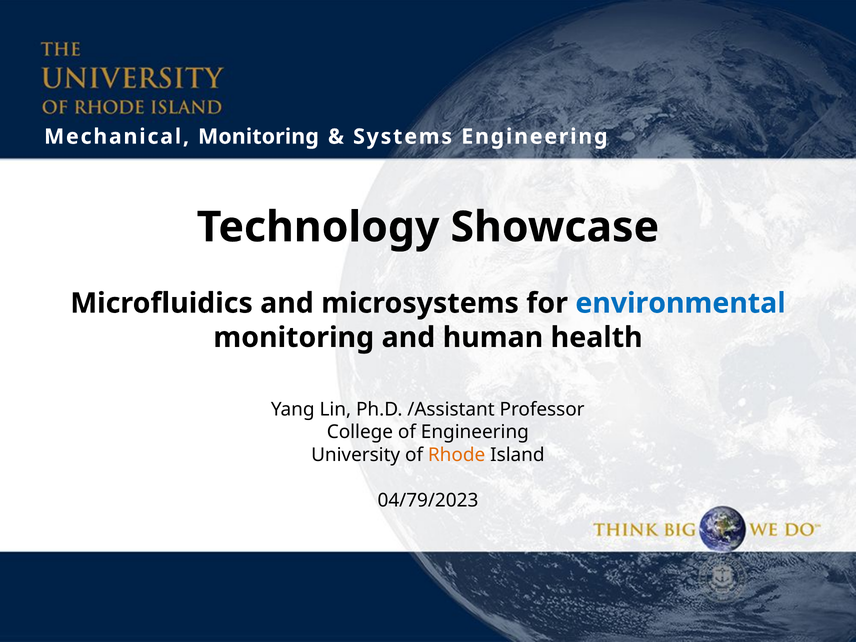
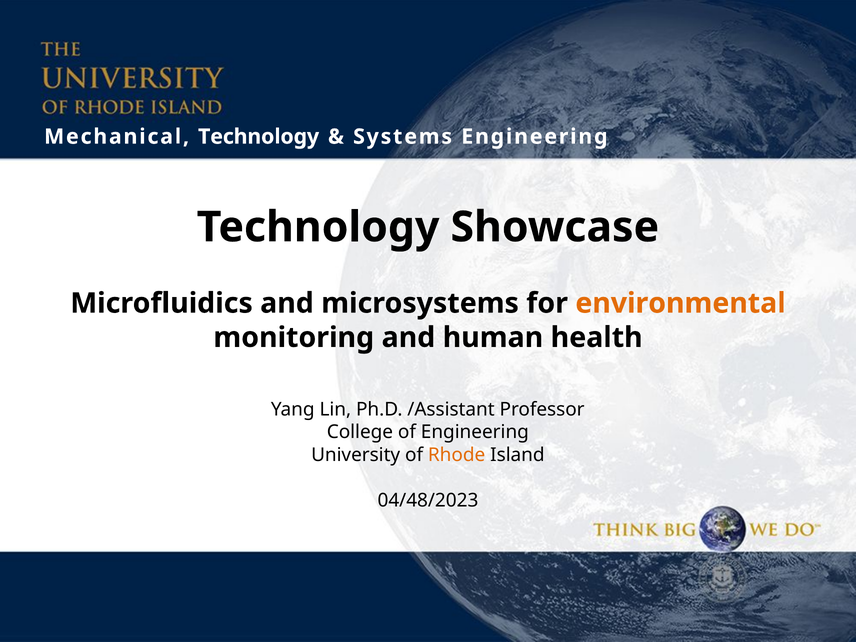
Mechanical Monitoring: Monitoring -> Technology (259, 137)
environmental colour: blue -> orange (680, 303)
04/79/2023: 04/79/2023 -> 04/48/2023 (428, 501)
